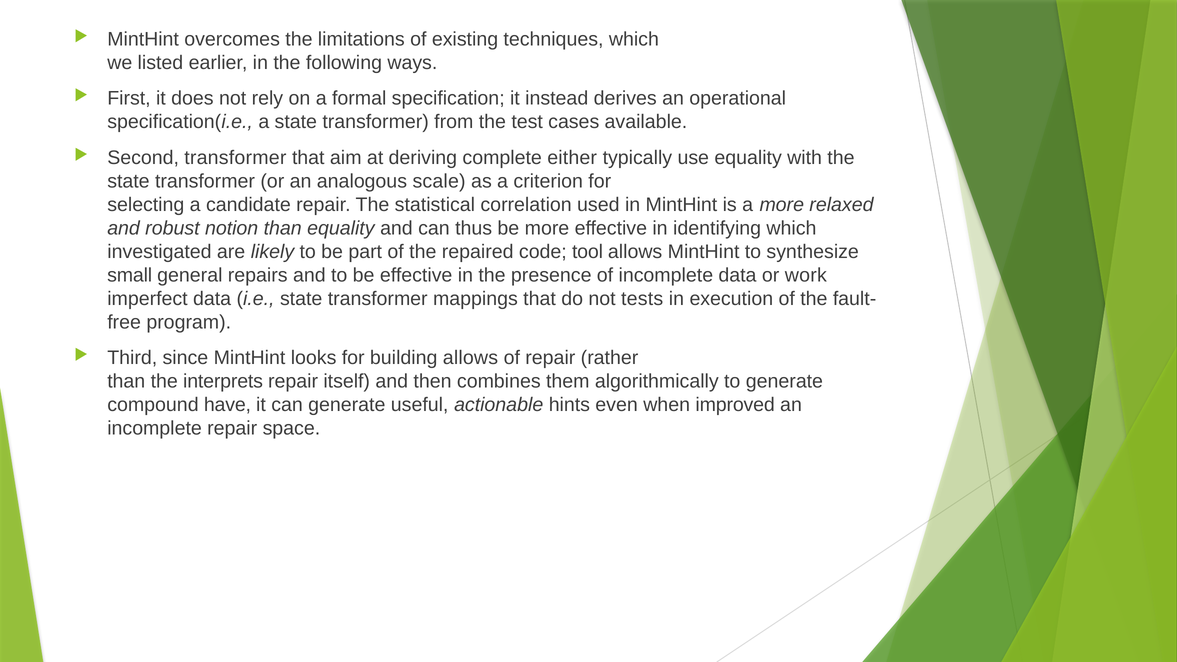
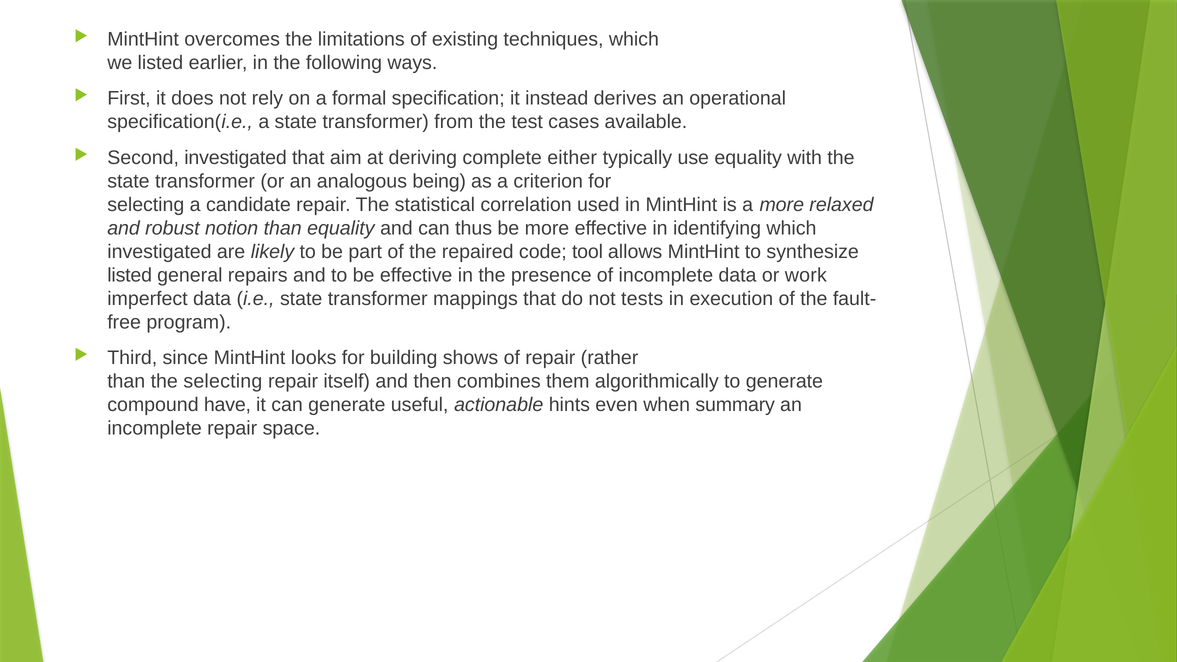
Second transformer: transformer -> investigated (236, 158)
scale: scale -> being (439, 181)
small: small -> listed (130, 275)
building allows: allows -> shows (471, 358)
the interprets: interprets -> selecting (223, 381)
improved: improved -> summary (735, 405)
